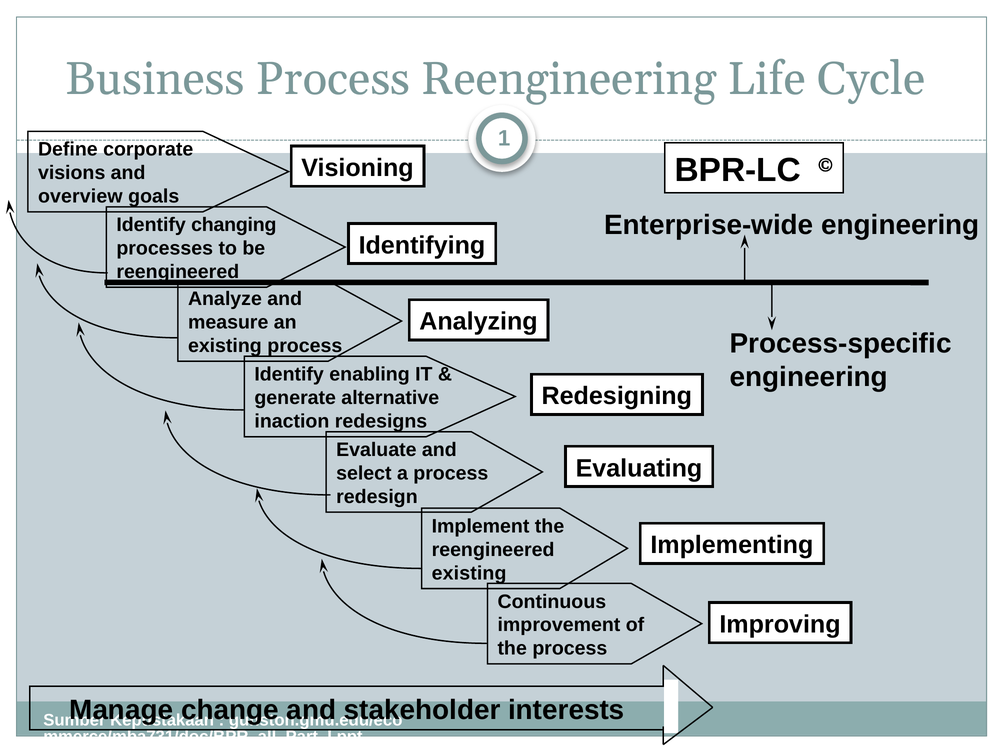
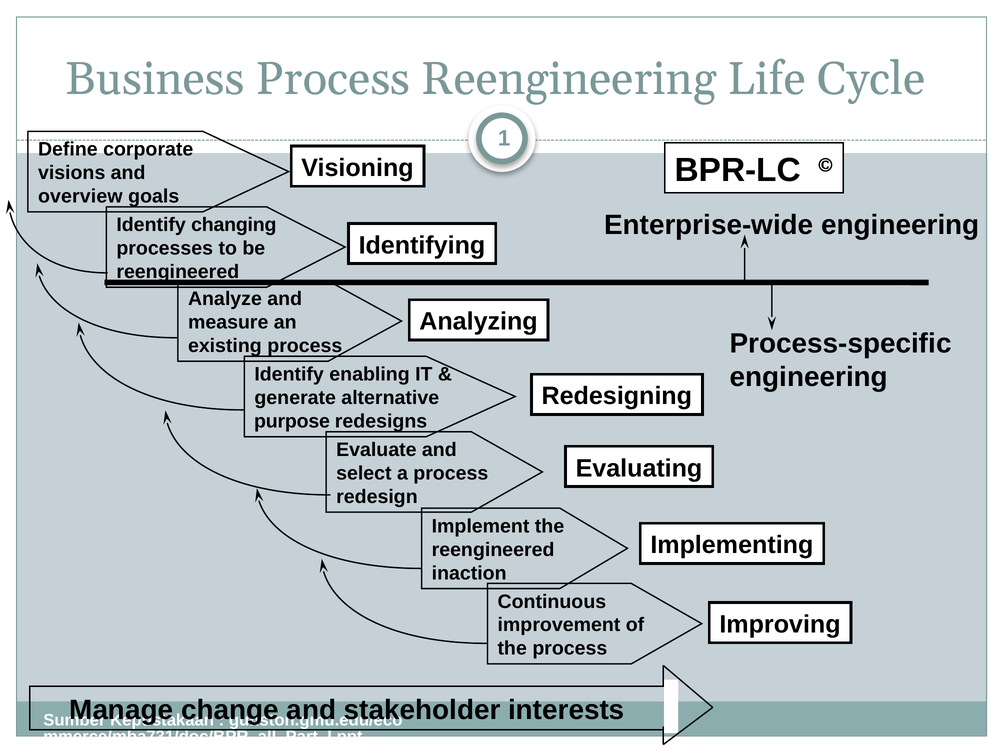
inaction: inaction -> purpose (292, 421)
existing: existing -> inaction (469, 573)
